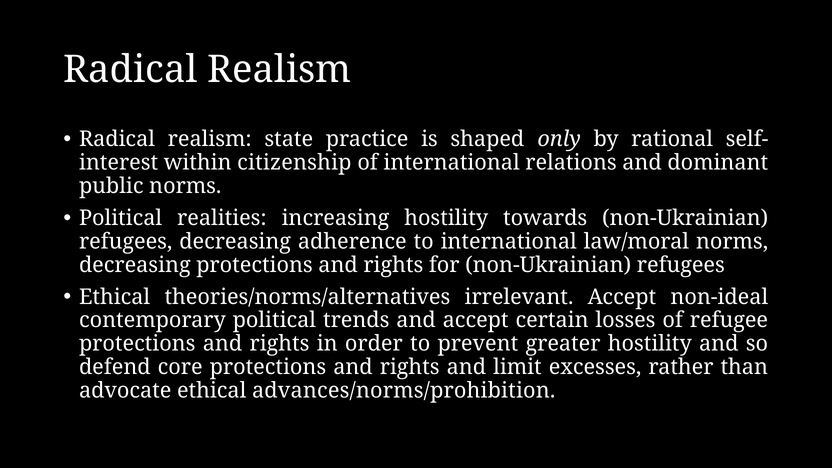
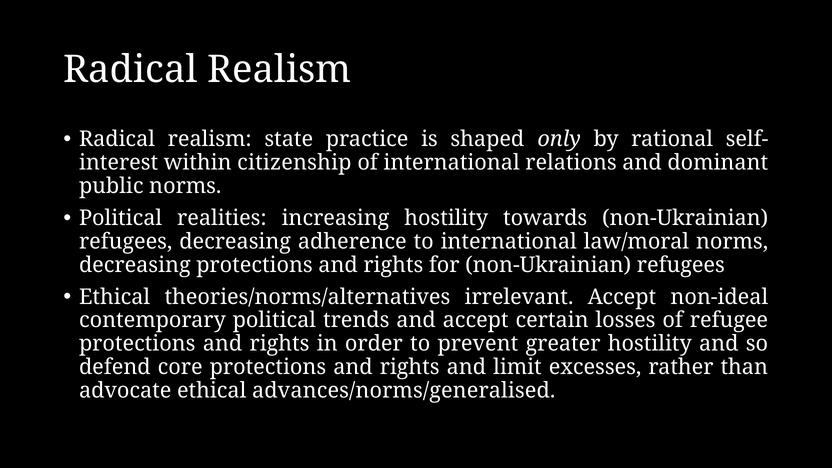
advances/norms/prohibition: advances/norms/prohibition -> advances/norms/generalised (404, 390)
